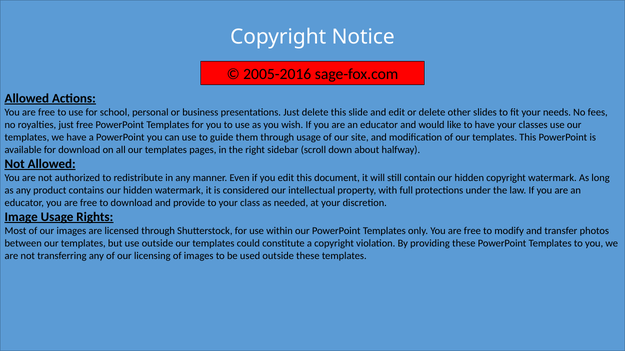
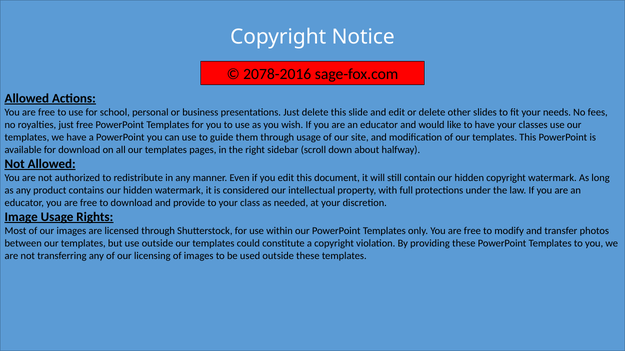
2005-2016: 2005-2016 -> 2078-2016 (277, 74)
